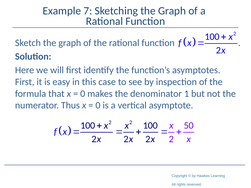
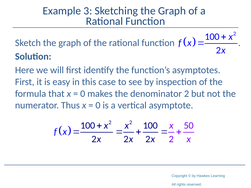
7: 7 -> 3 (88, 11)
denominator 1: 1 -> 2 (187, 94)
